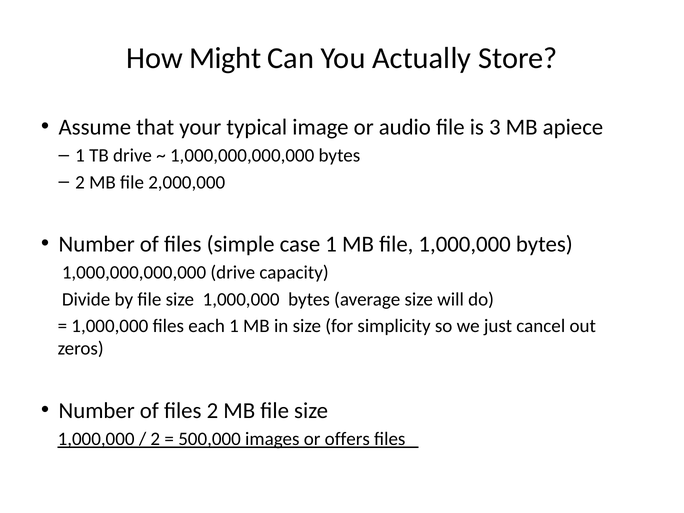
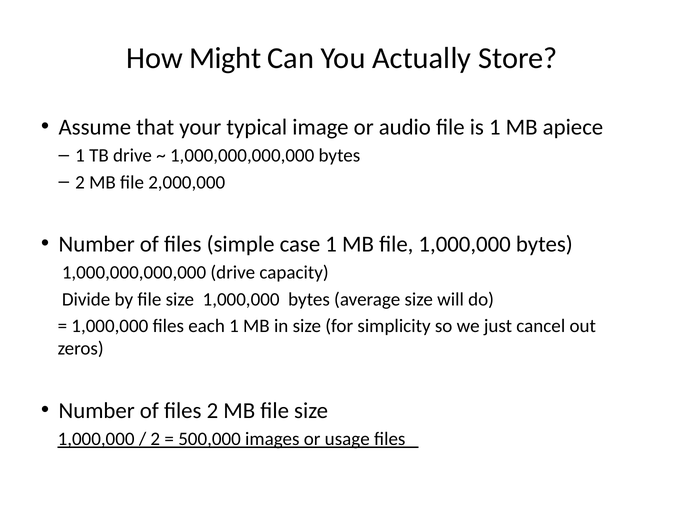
is 3: 3 -> 1 (495, 127)
offers: offers -> usage (347, 439)
